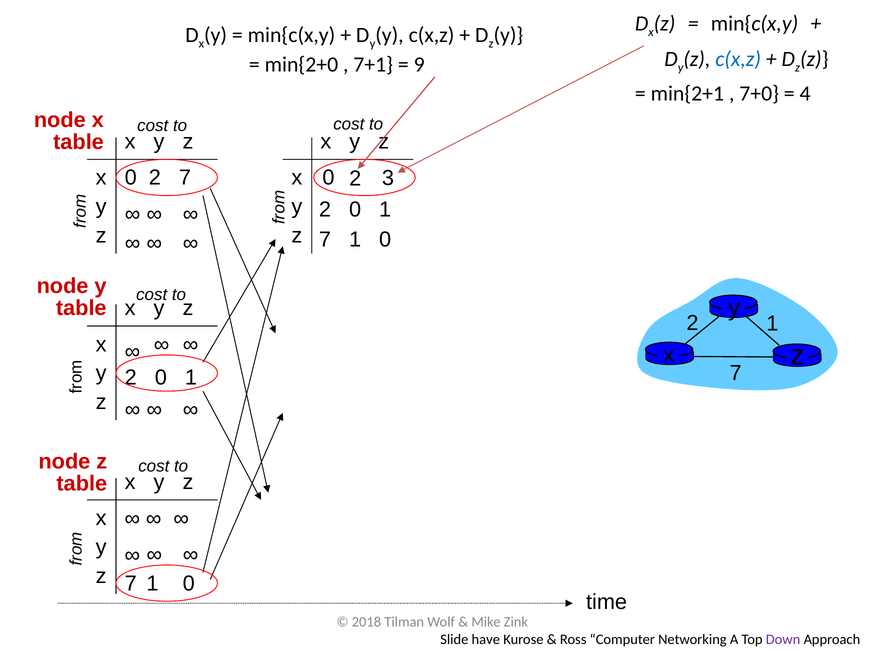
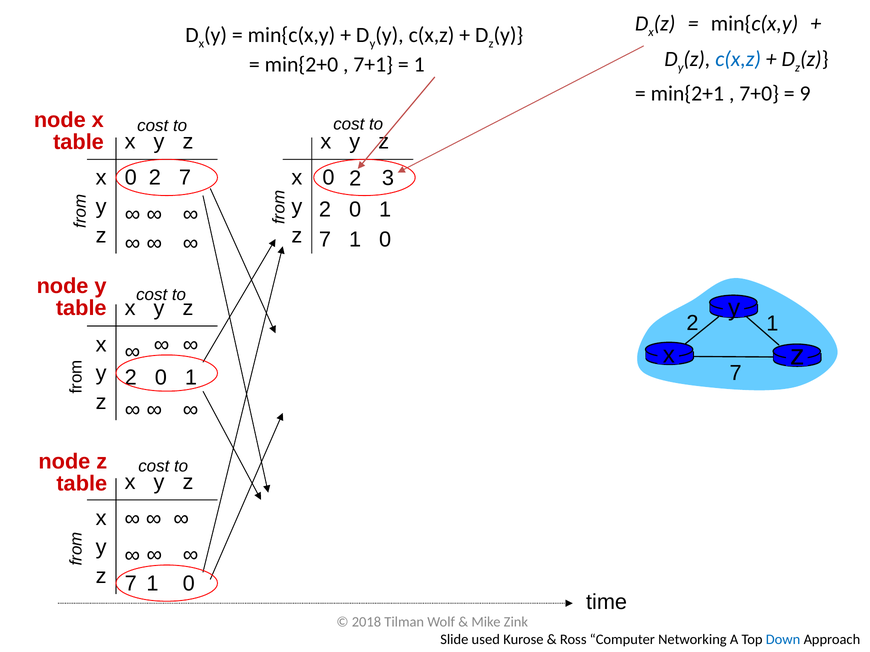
9: 9 -> 1 (419, 65)
4: 4 -> 9 (805, 94)
have: have -> used (486, 640)
Down colour: purple -> blue (783, 640)
